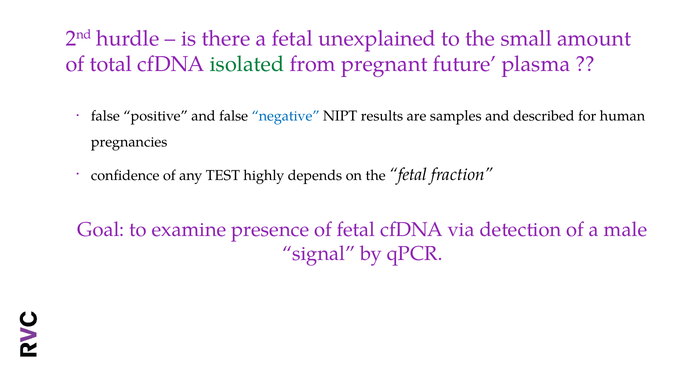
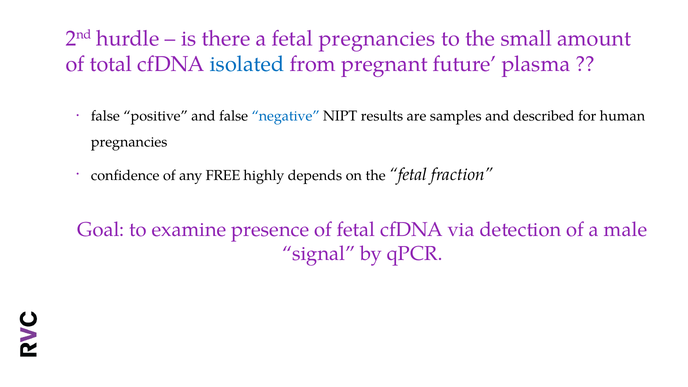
fetal unexplained: unexplained -> pregnancies (377, 38)
isolated colour: green -> blue (247, 64)
TEST: TEST -> FREE (223, 176)
